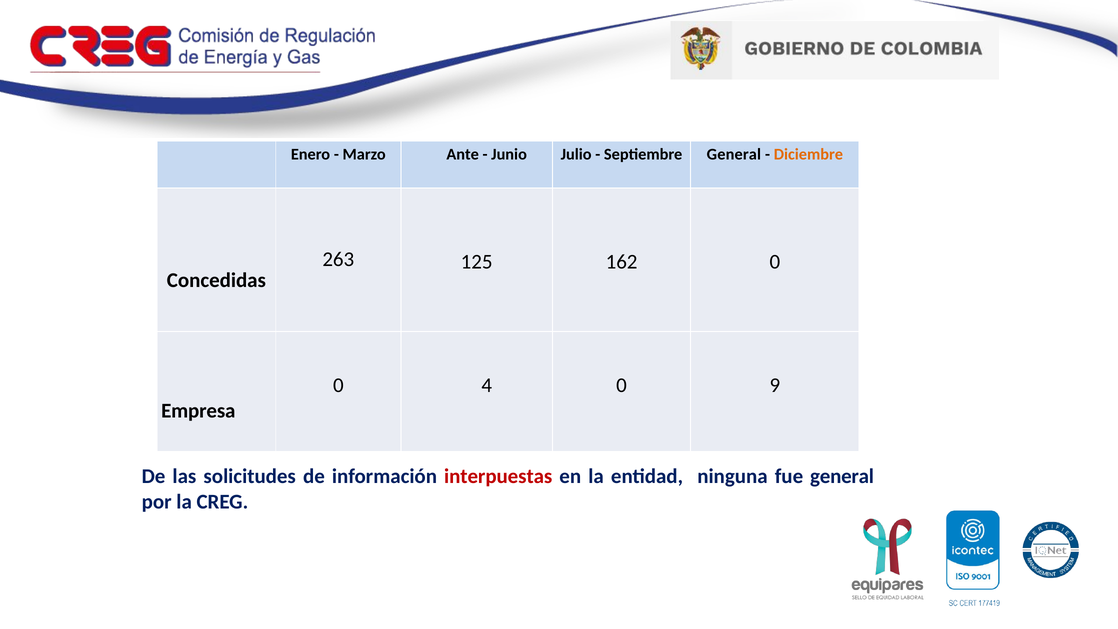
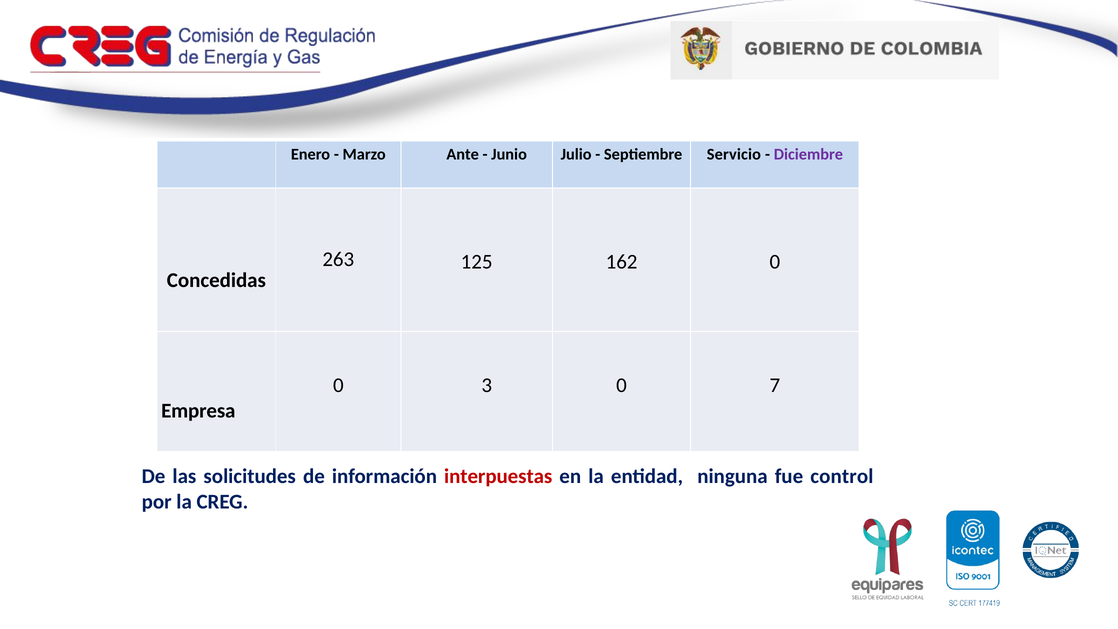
Septiembre General: General -> Servicio (734, 154)
Diciembre colour: orange -> purple (808, 154)
4: 4 -> 3 (487, 385)
9: 9 -> 7 (775, 385)
fue general: general -> control (842, 476)
